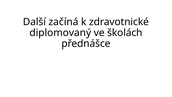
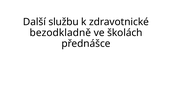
začíná: začíná -> službu (64, 22)
diplomovaný: diplomovaný -> bezodkladně (60, 33)
